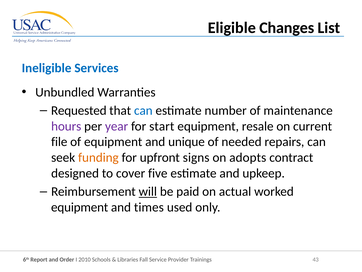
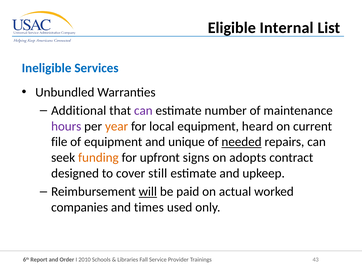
Changes: Changes -> Internal (287, 28)
Requested: Requested -> Additional (79, 110)
can colour: blue -> purple (143, 110)
year colour: purple -> orange (117, 126)
start: start -> local (162, 126)
resale: resale -> heard (258, 126)
needed underline: none -> present (242, 142)
five: five -> still (158, 173)
equipment: equipment -> companies (80, 207)
